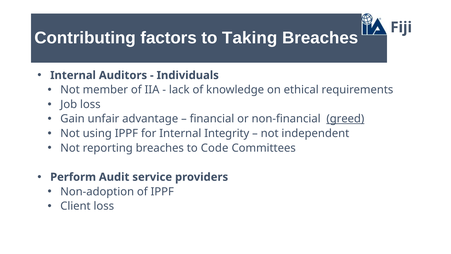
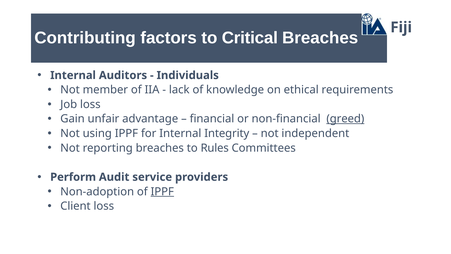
Taking: Taking -> Critical (250, 38)
Code: Code -> Rules (215, 148)
IPPF underline: none -> present (162, 191)
